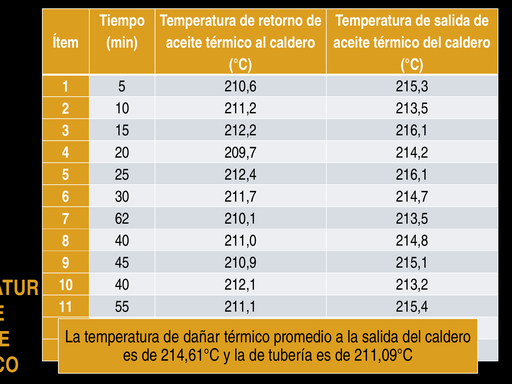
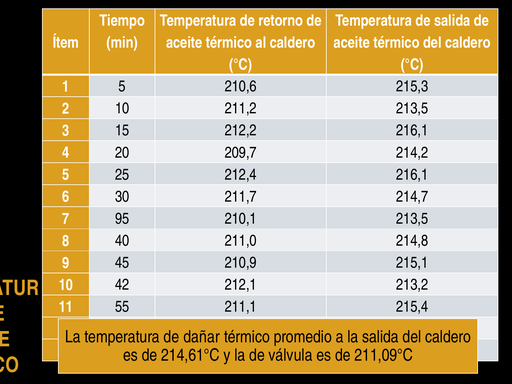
62: 62 -> 95 (122, 219)
10 40: 40 -> 42 (122, 285)
tubería: tubería -> válvula (291, 355)
